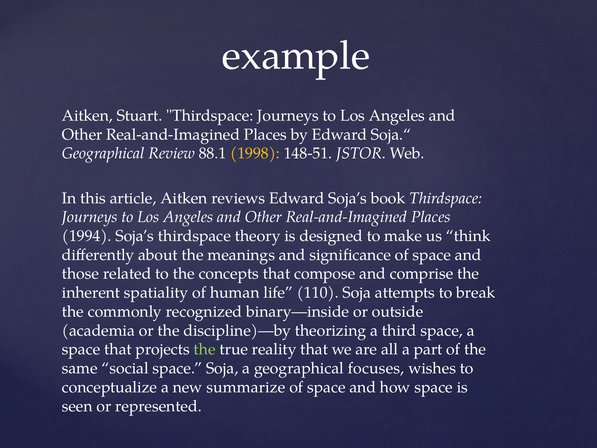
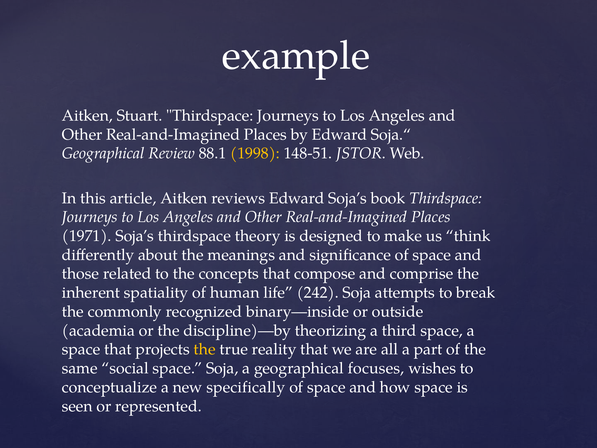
1994: 1994 -> 1971 (87, 236)
110: 110 -> 242 (318, 293)
the colour: light green -> yellow (205, 349)
summarize: summarize -> specifically (246, 387)
